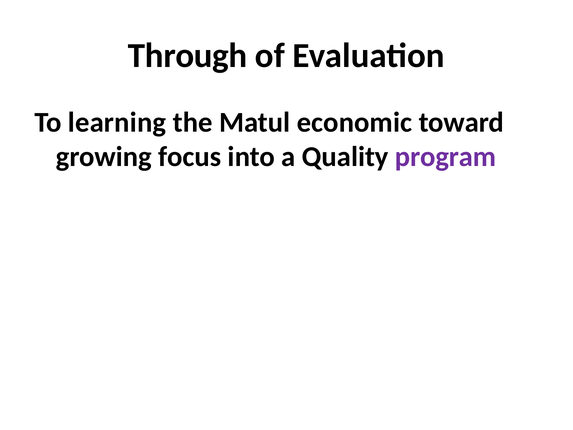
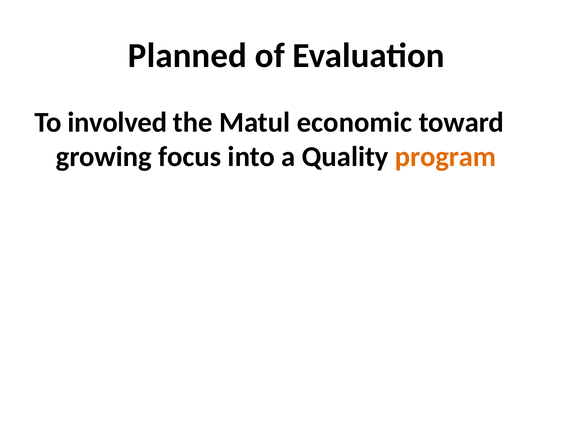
Through: Through -> Planned (187, 55)
learning: learning -> involved (117, 122)
program colour: purple -> orange (446, 157)
